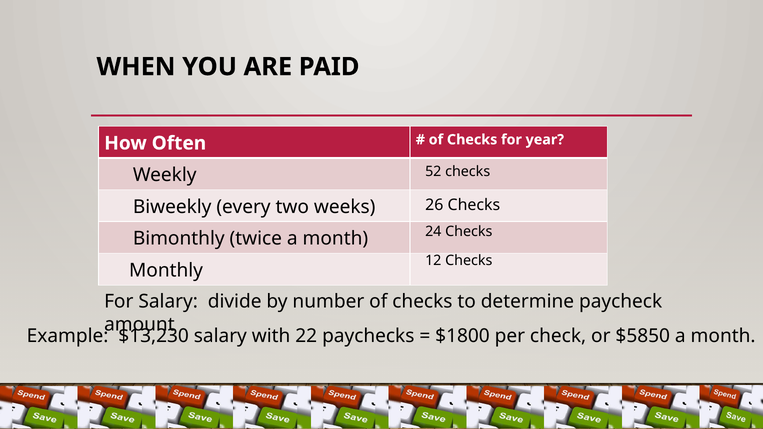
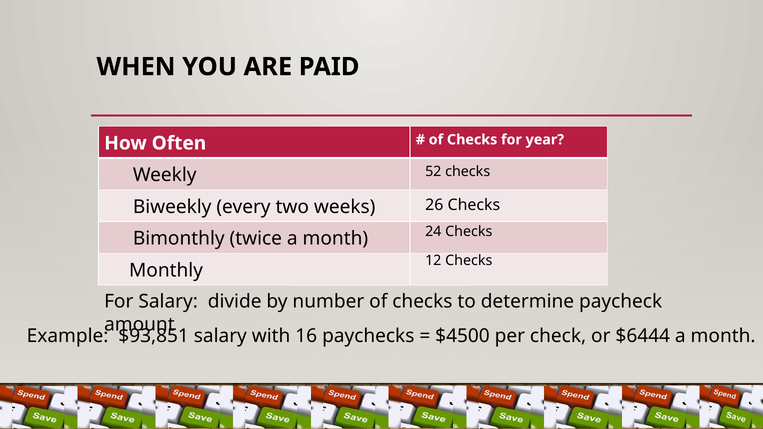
$13,230: $13,230 -> $93,851 (154, 336)
22: 22 -> 16 (306, 336)
$1800: $1800 -> $4500 (463, 336)
$5850: $5850 -> $6444 (643, 336)
